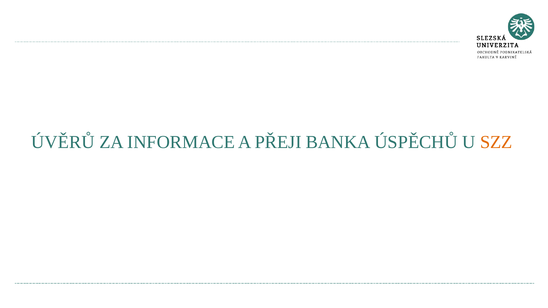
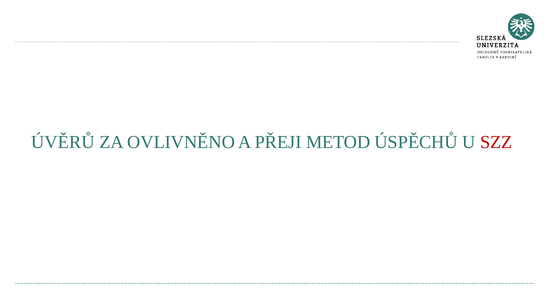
INFORMACE: INFORMACE -> OVLIVNĚNO (181, 142)
BANKA: BANKA -> METOD (338, 142)
SZZ colour: orange -> red (496, 142)
